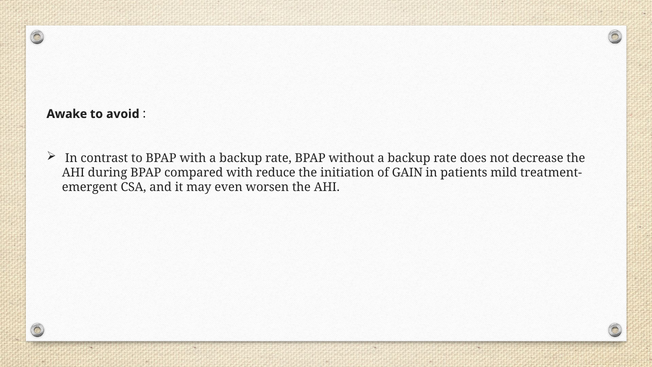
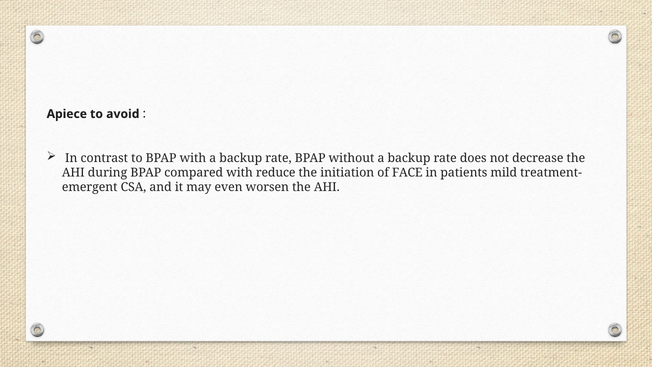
Awake: Awake -> Apiece (67, 114)
GAIN: GAIN -> FACE (407, 173)
